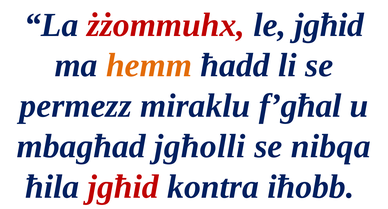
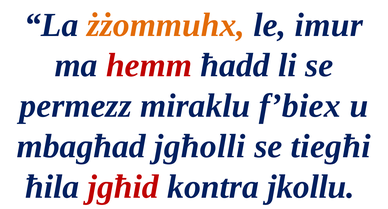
żżommuhx colour: red -> orange (166, 25)
le jgħid: jgħid -> imur (329, 25)
hemm colour: orange -> red (149, 65)
f’għal: f’għal -> f’biex (300, 106)
nibqa: nibqa -> tiegħi (331, 146)
iħobb: iħobb -> jkollu (311, 187)
